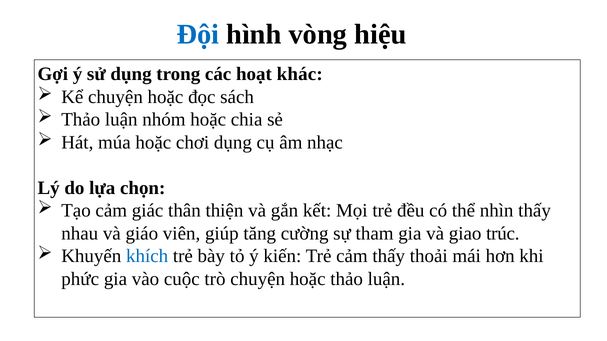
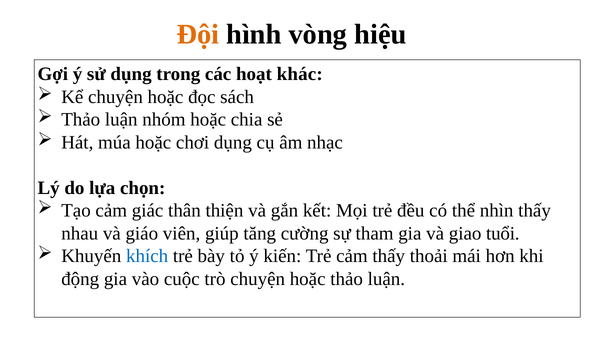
Đội colour: blue -> orange (198, 34)
trúc: trúc -> tuổi (503, 234)
phức: phức -> động (80, 279)
